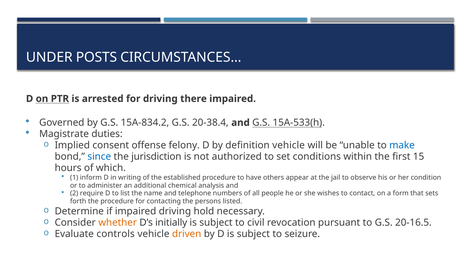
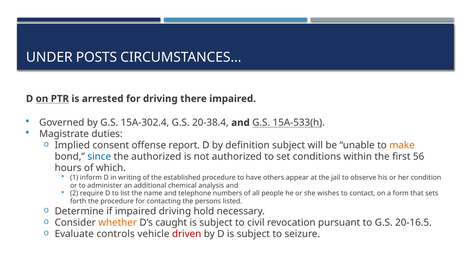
15A-834.2: 15A-834.2 -> 15A-302.4 (145, 123)
felony: felony -> report (184, 145)
definition vehicle: vehicle -> subject (289, 145)
make colour: blue -> orange (402, 145)
the jurisdiction: jurisdiction -> authorized (156, 157)
15: 15 -> 56 (419, 157)
initially: initially -> caught (171, 222)
driven colour: orange -> red (187, 234)
